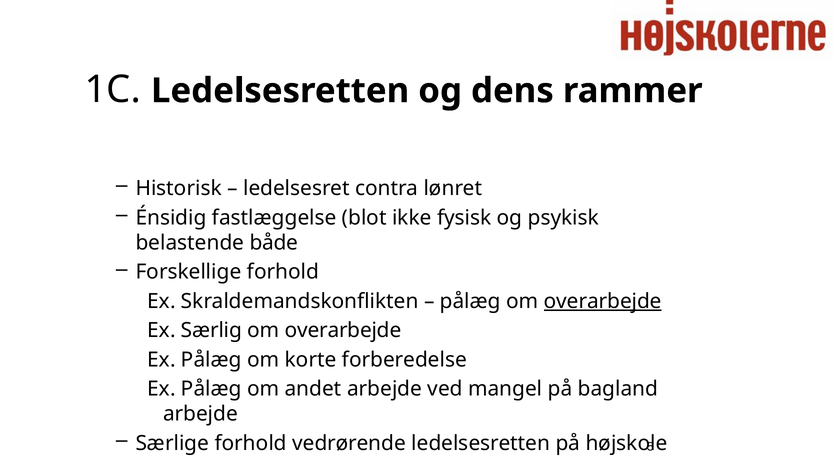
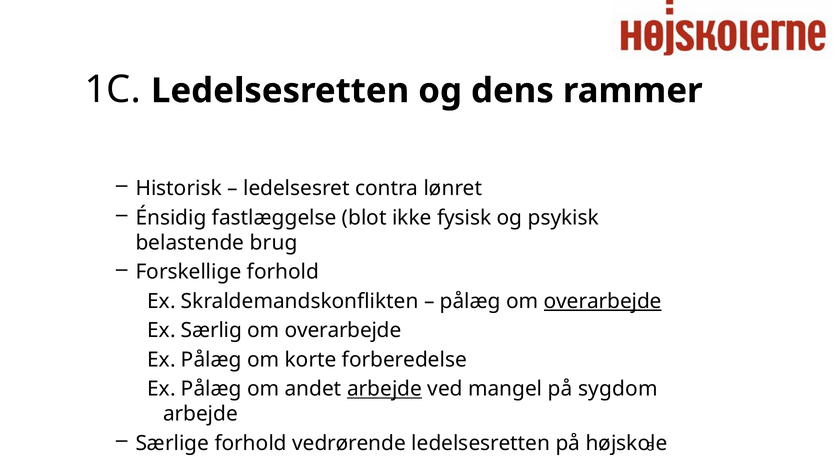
både: både -> brug (274, 243)
arbejde underline: none -> present (385, 389)
bagland: bagland -> sygdom (618, 389)
